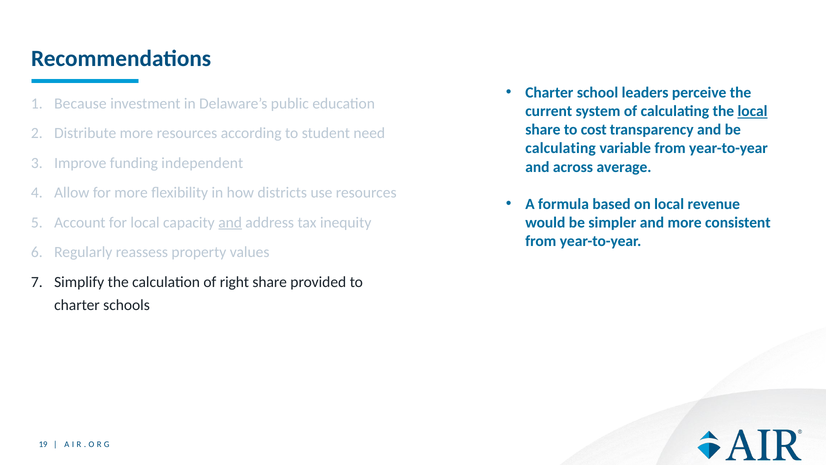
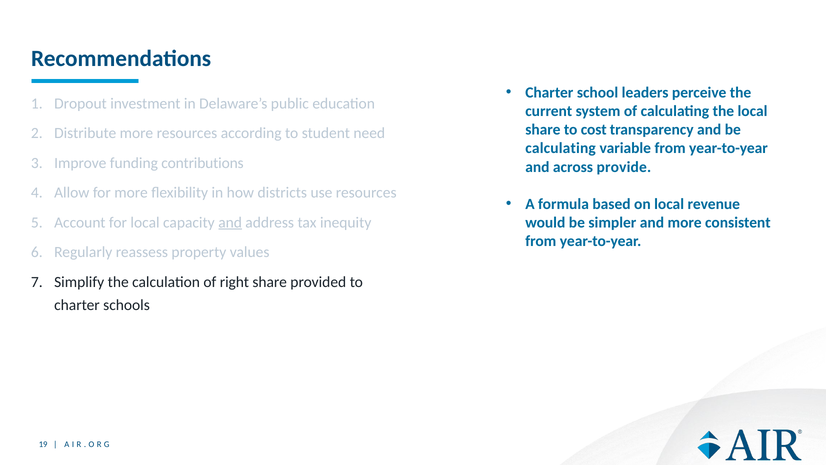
Because: Because -> Dropout (81, 104)
local underline: present -> none (753, 111)
independent: independent -> contributions (202, 163)
average: average -> provide (624, 167)
